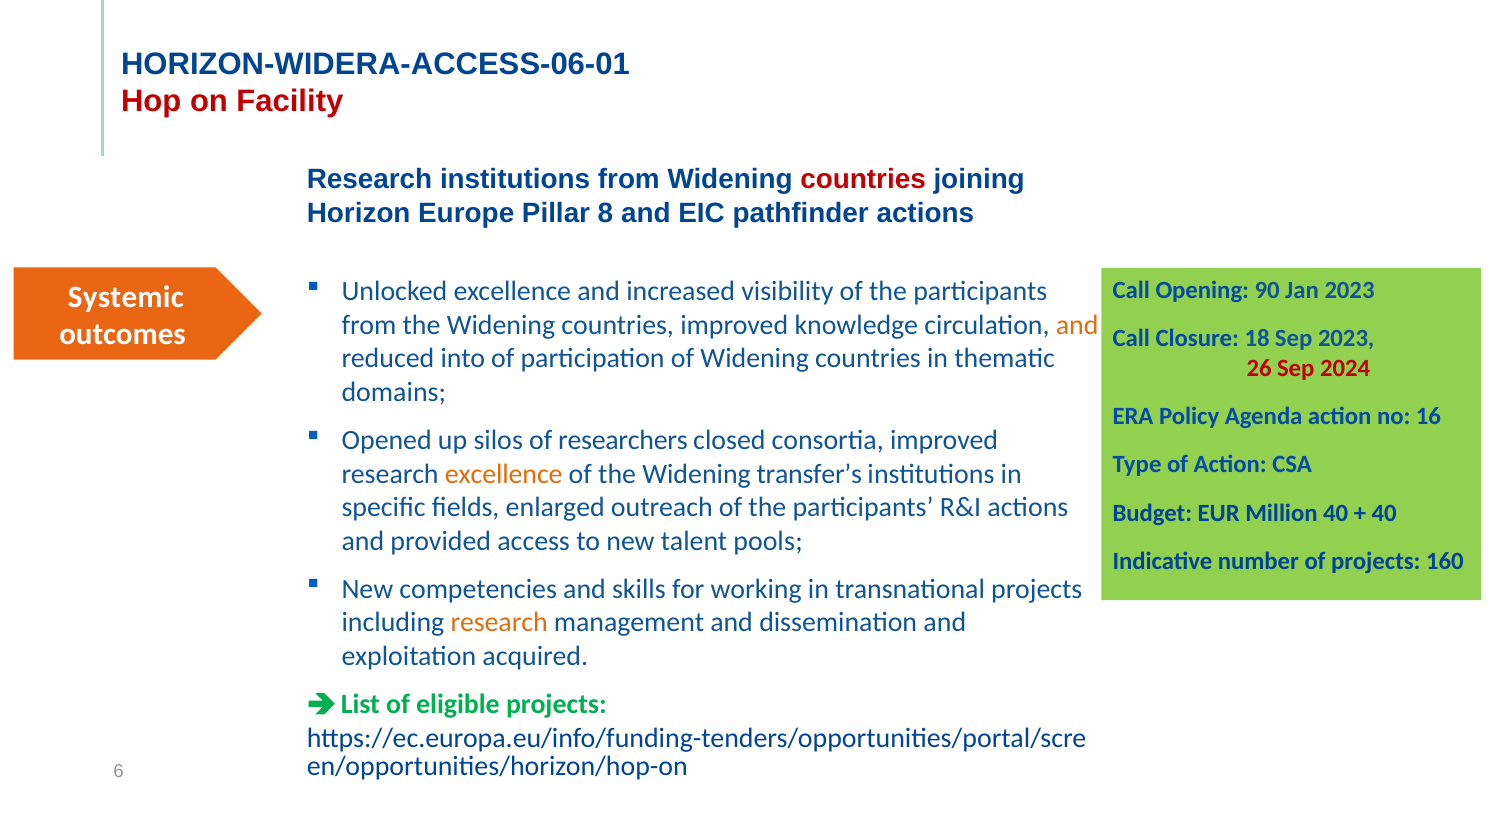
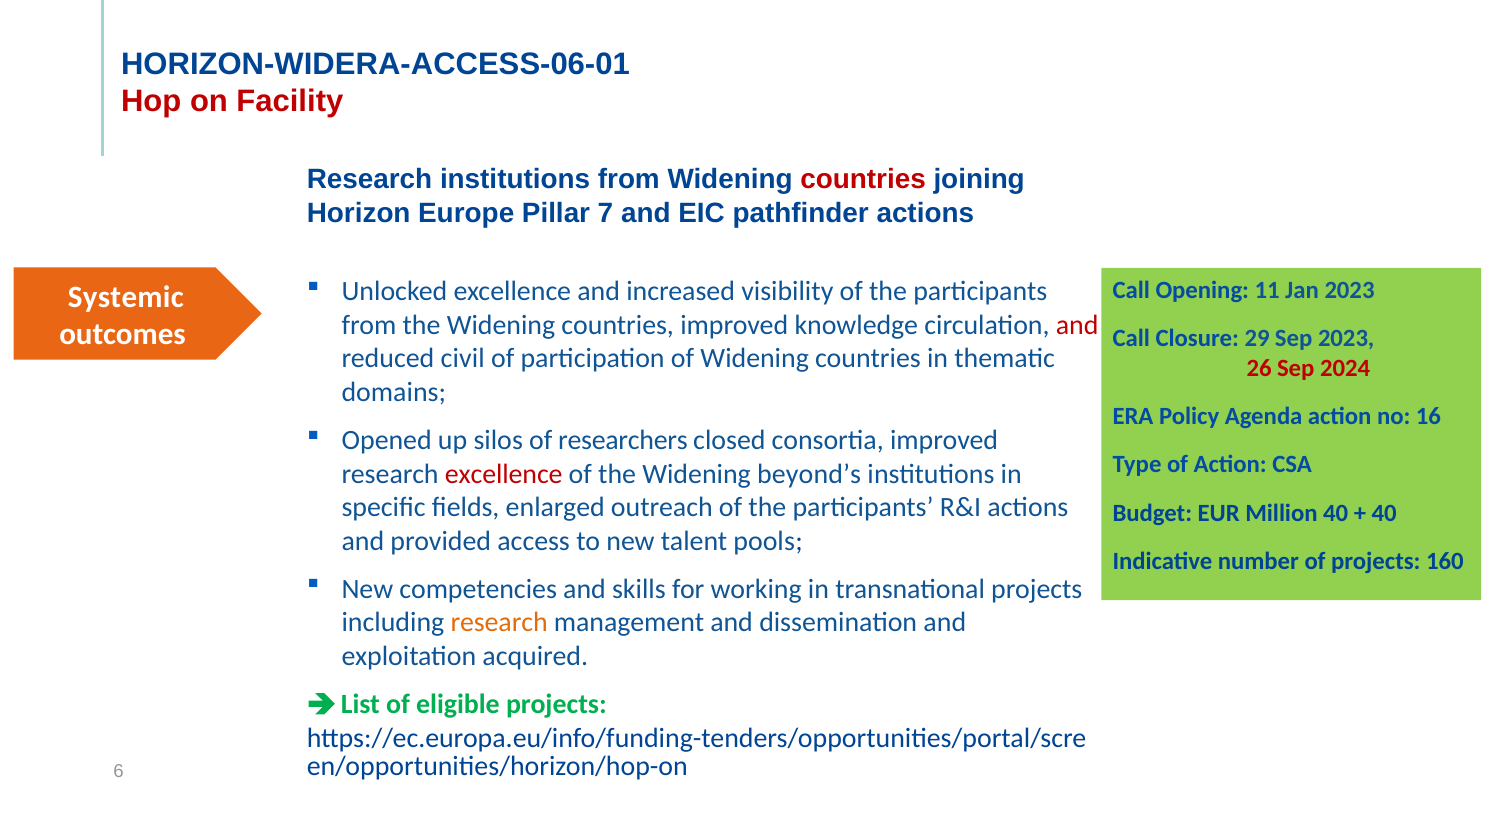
8: 8 -> 7 (606, 213)
90: 90 -> 11 (1267, 290)
and colour: orange -> red (1077, 325)
18: 18 -> 29 (1257, 338)
into: into -> civil (463, 359)
excellence colour: orange -> red (504, 474)
transfer’s: transfer’s -> beyond’s (809, 474)
